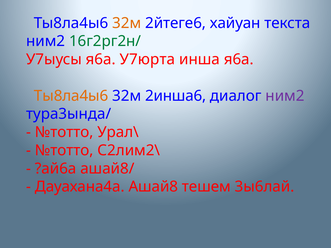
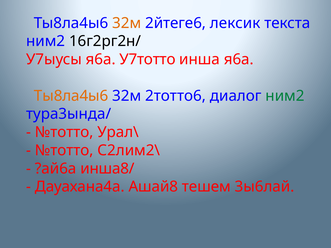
хайуан: хайуан -> лексик (235, 23)
16г2рг2н/ colour: green -> black (105, 41)
У7юрта: У7юрта -> У7тотто (147, 59)
2инша6: 2инша6 -> 2тотто6 (176, 96)
ним2 colour: purple -> green (285, 96)
ашай8/: ашай8/ -> инша8/ (107, 169)
